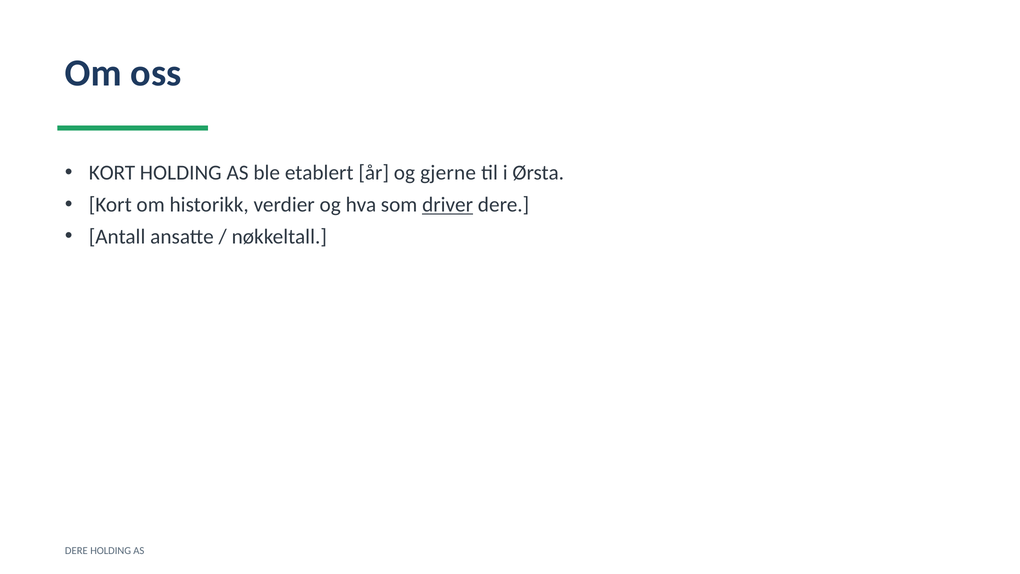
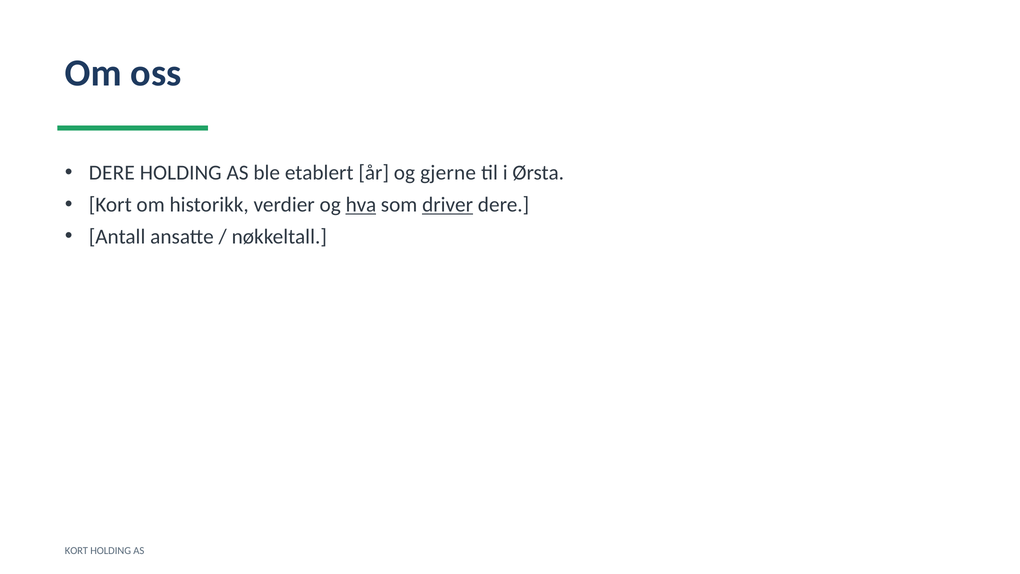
KORT: KORT -> DERE (112, 173)
hva underline: none -> present (361, 205)
DERE: DERE -> KORT (76, 551)
